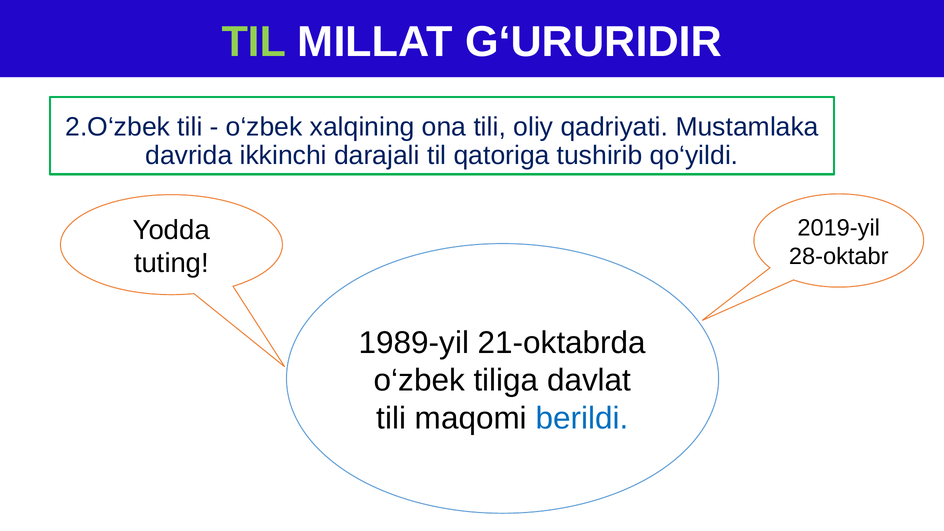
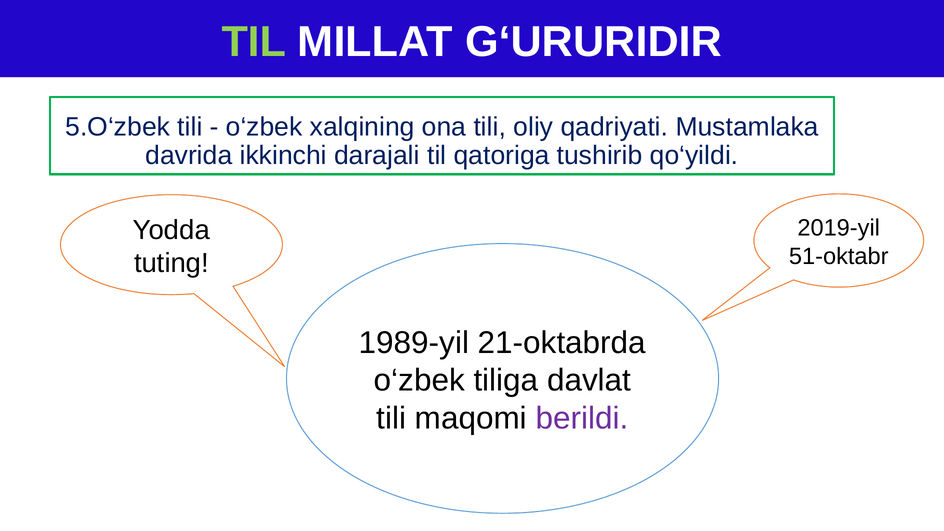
2.O‘zbek: 2.O‘zbek -> 5.O‘zbek (118, 127)
28-oktabr: 28-oktabr -> 51-oktabr (839, 256)
berildi colour: blue -> purple (582, 418)
